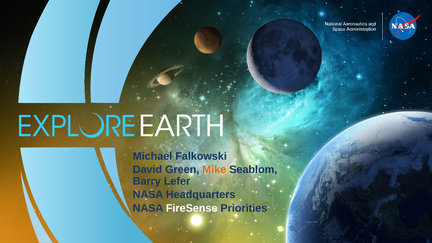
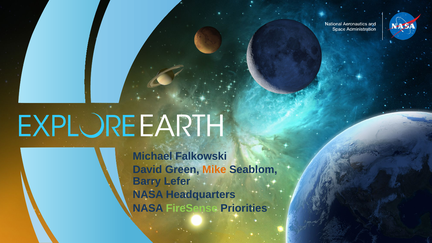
FireSense colour: white -> light green (192, 208)
